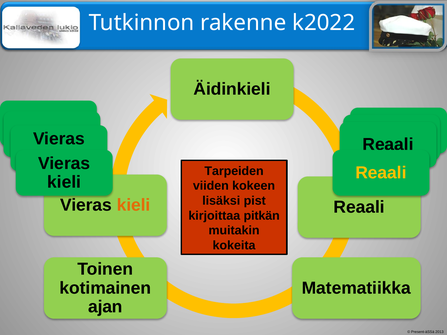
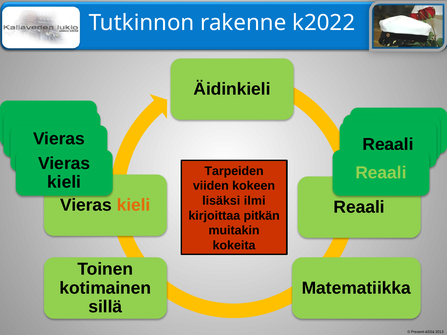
Reaali colour: yellow -> light green (381, 173)
pist: pist -> ilmi (255, 201)
ajan: ajan -> sillä (105, 307)
